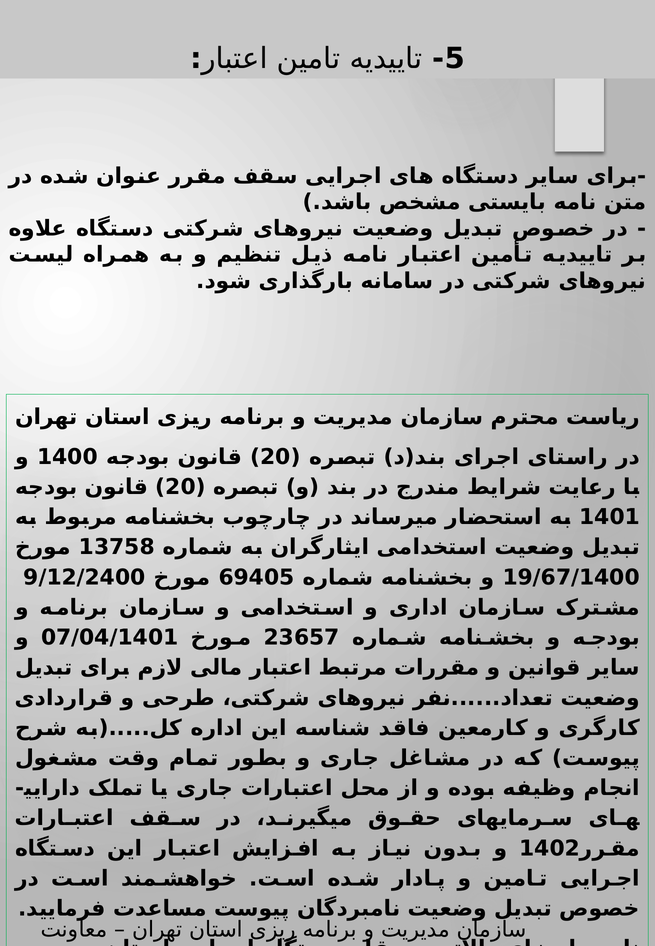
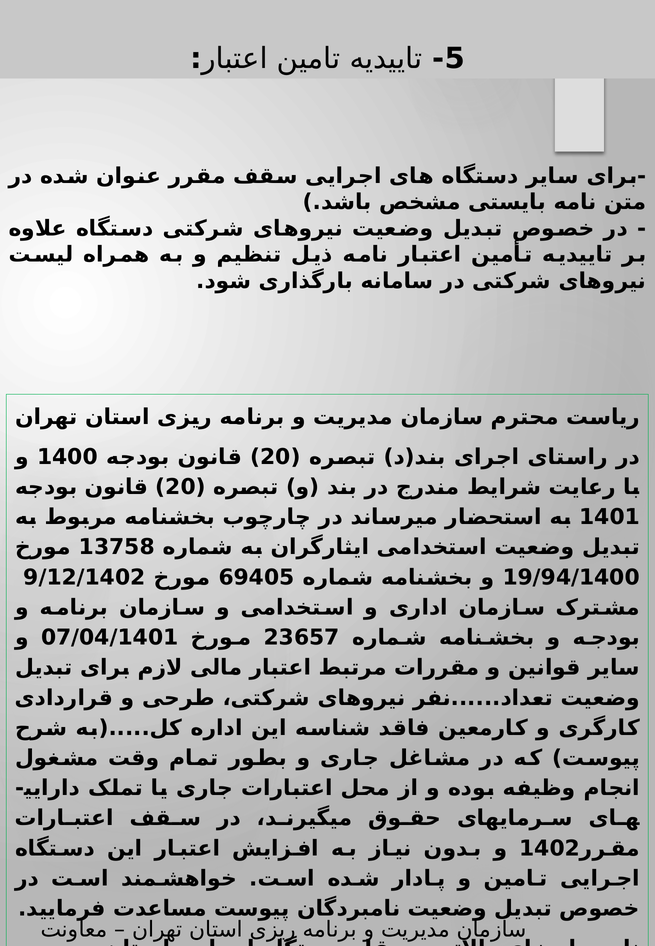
9/12/2400: 9/12/2400 -> 9/12/1402 (84, 577)
19/67/1400: 19/67/1400 -> 19/94/1400 (571, 577)
